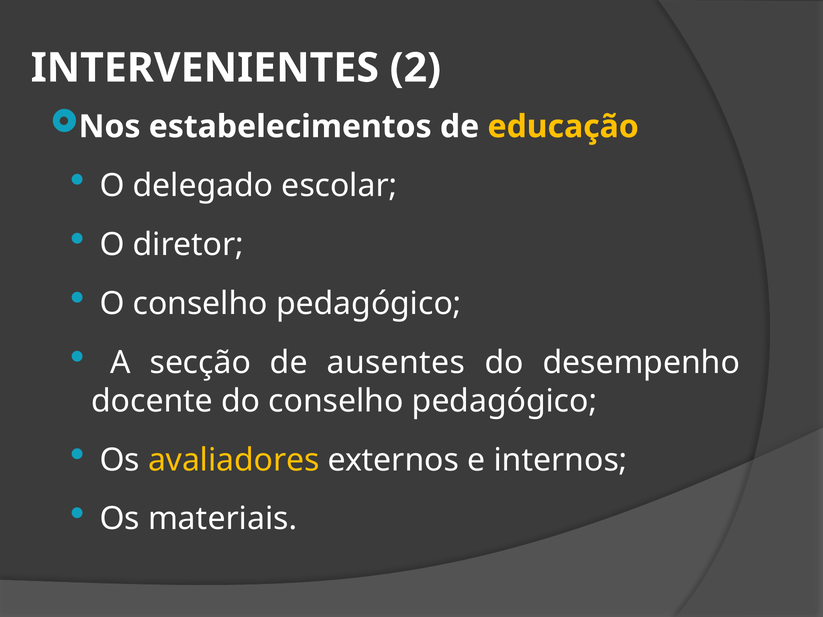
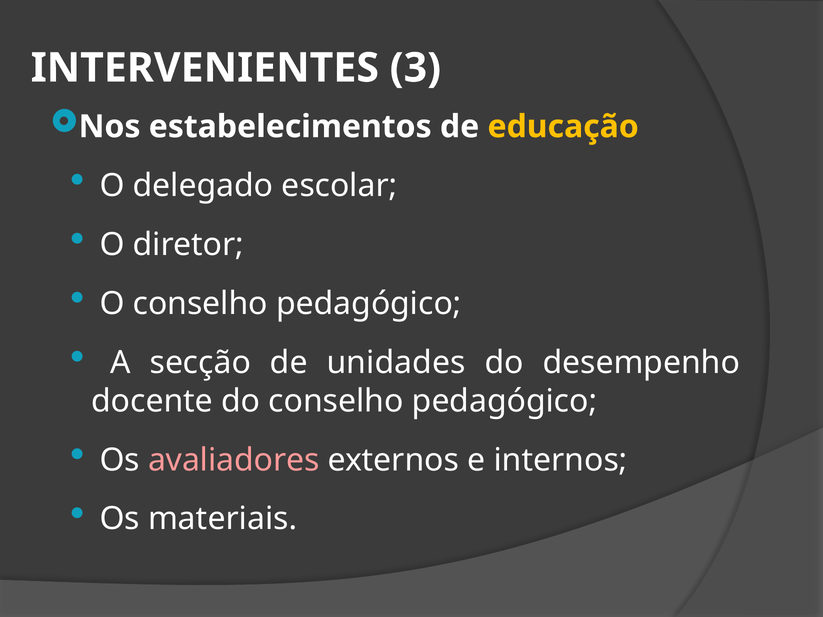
2: 2 -> 3 (415, 68)
ausentes: ausentes -> unidades (396, 363)
avaliadores colour: yellow -> pink (234, 460)
